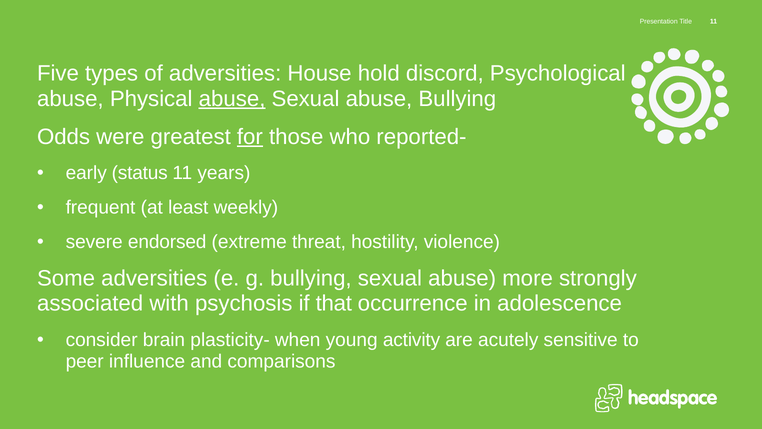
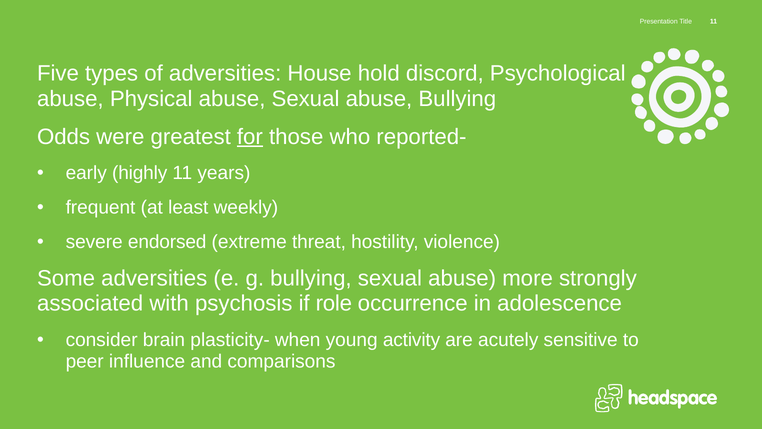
abuse underline: present -> none (232, 99)
status: status -> highly (140, 173)
that: that -> role (334, 303)
